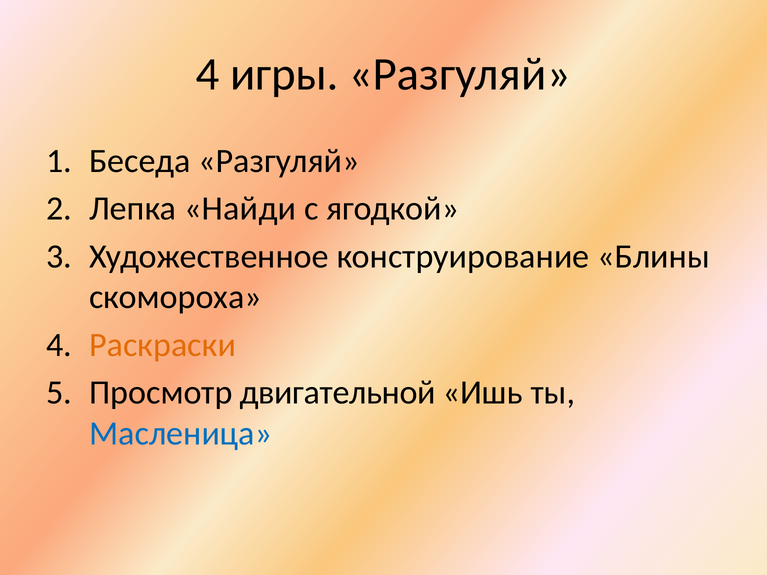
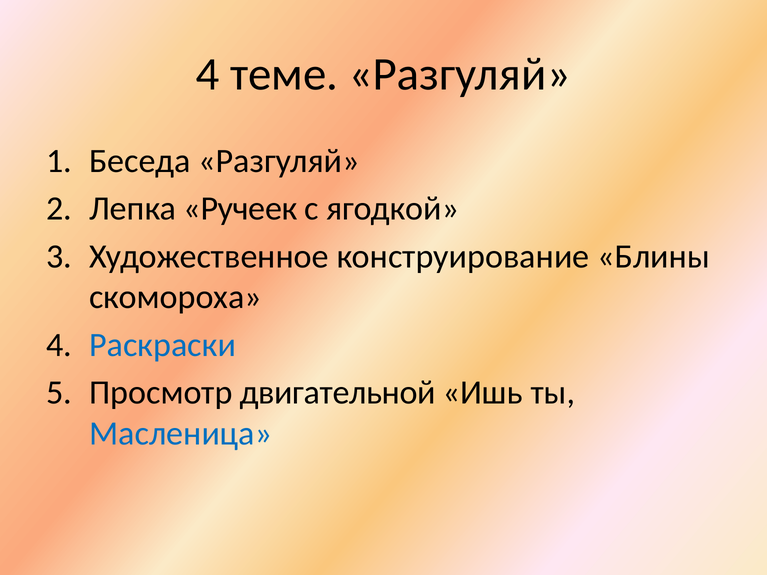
игры: игры -> теме (284, 74)
Найди: Найди -> Ручеек (240, 209)
Раскраски colour: orange -> blue (163, 345)
